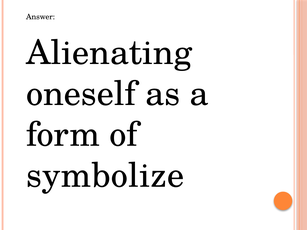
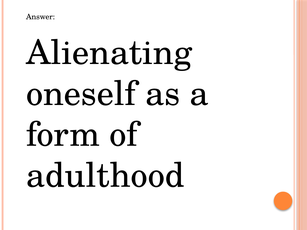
symbolize: symbolize -> adulthood (105, 176)
